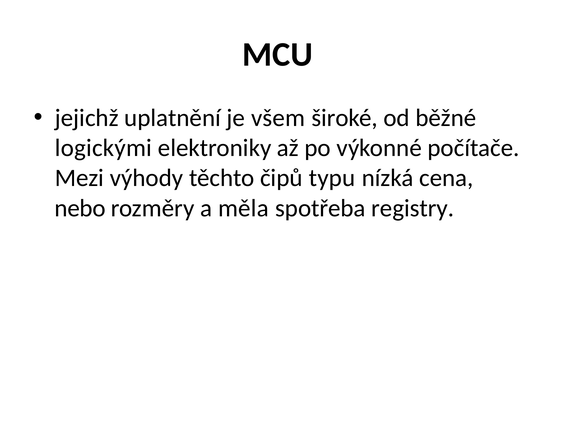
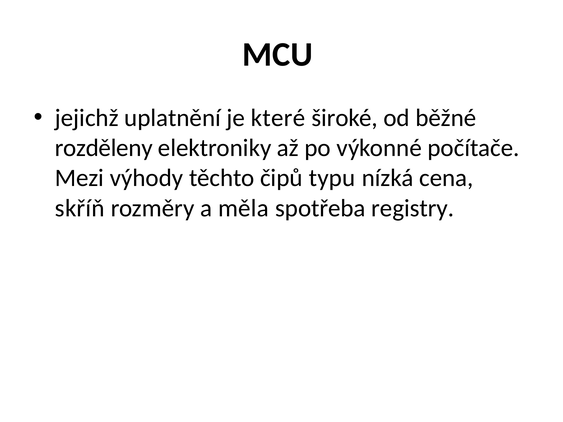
všem: všem -> které (278, 118)
logickými: logickými -> rozděleny (104, 148)
nebo: nebo -> skříň (80, 208)
